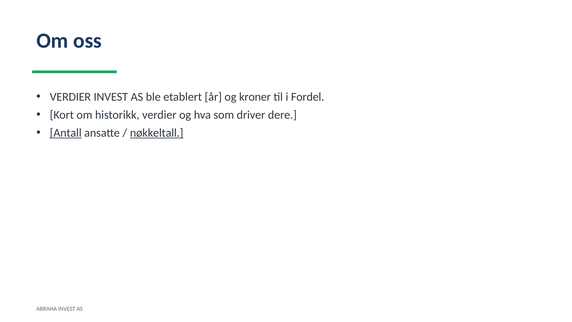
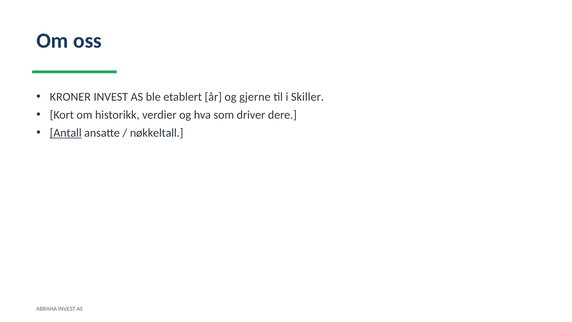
VERDIER: VERDIER -> KRONER (70, 97)
kroner: kroner -> gjerne (255, 97)
Fordel: Fordel -> Skiller (307, 97)
nøkkeltall underline: present -> none (157, 133)
